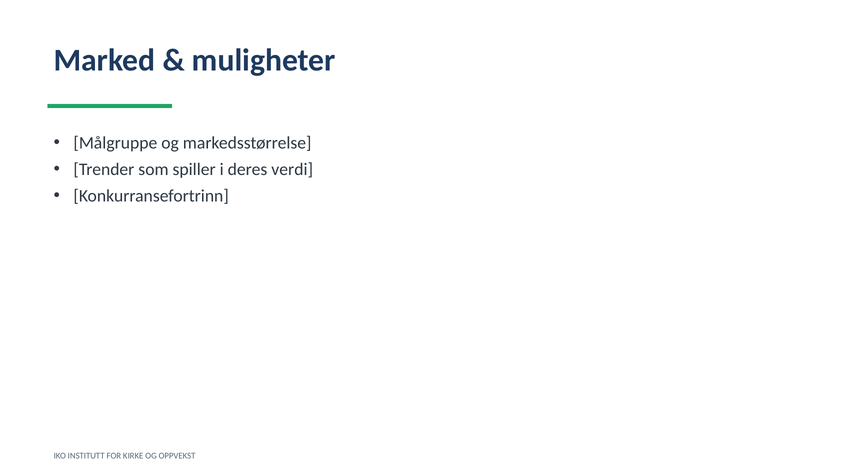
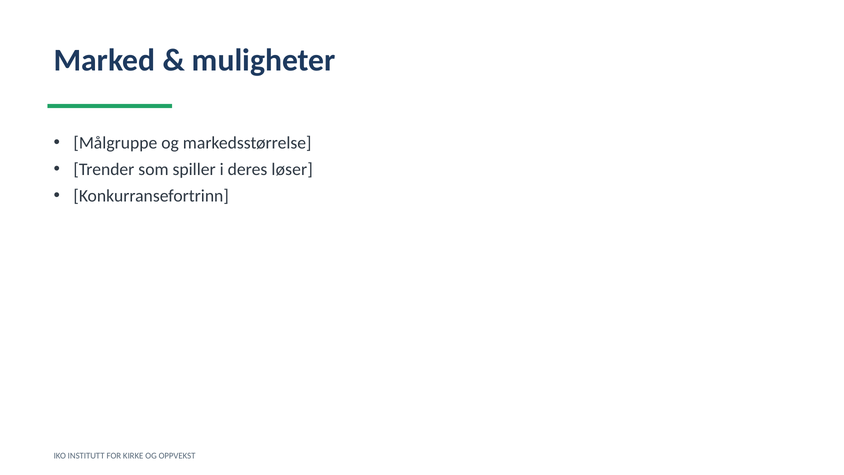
verdi: verdi -> løser (292, 169)
